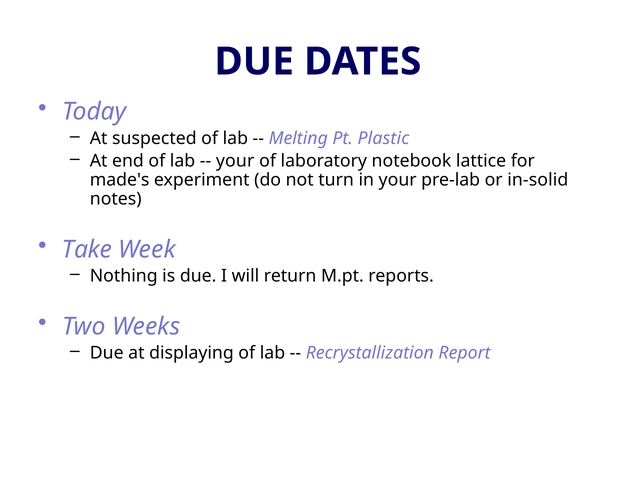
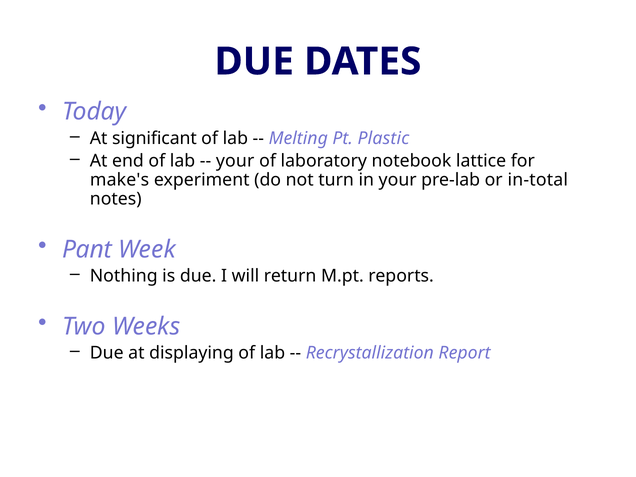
suspected: suspected -> significant (154, 138)
made's: made's -> make's (120, 180)
in-solid: in-solid -> in-total (538, 180)
Take: Take -> Pant (87, 249)
